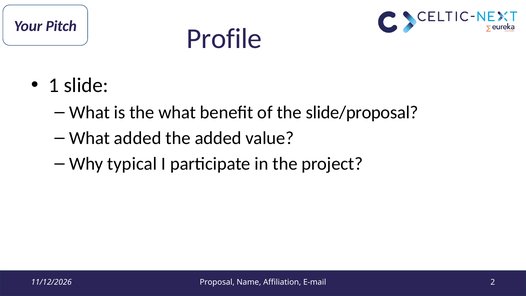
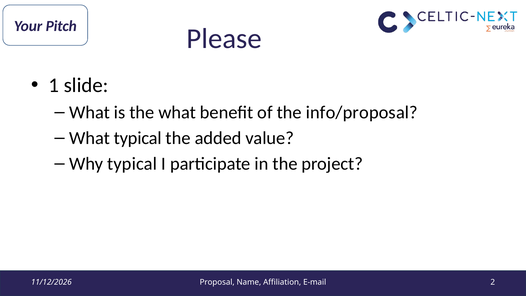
Profile: Profile -> Please (224, 39)
slide/proposal: slide/proposal -> info/proposal (362, 112)
What added: added -> typical (138, 138)
